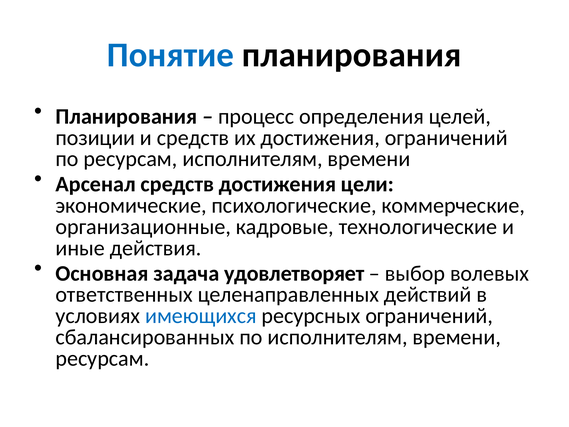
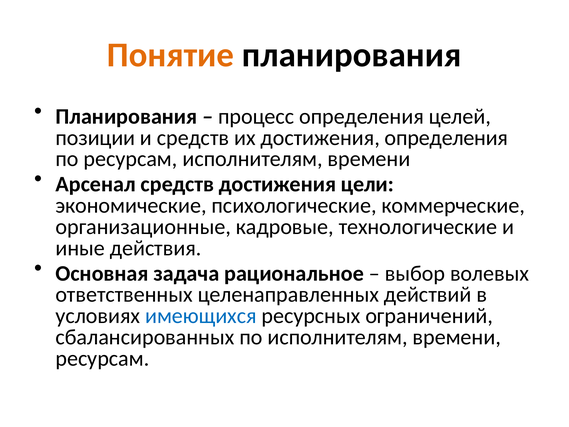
Понятие colour: blue -> orange (170, 55)
достижения ограничений: ограничений -> определения (446, 138)
удовлетворяет: удовлетворяет -> рациональное (294, 273)
